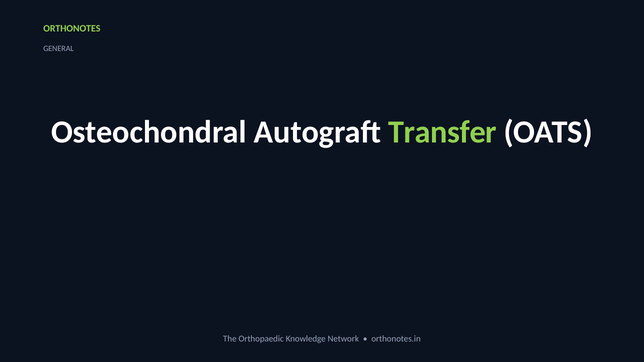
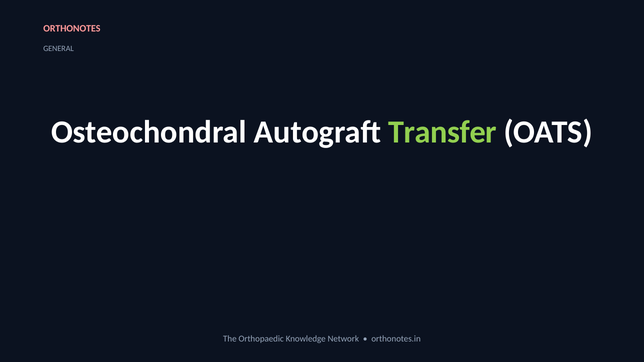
ORTHONOTES colour: light green -> pink (72, 29)
